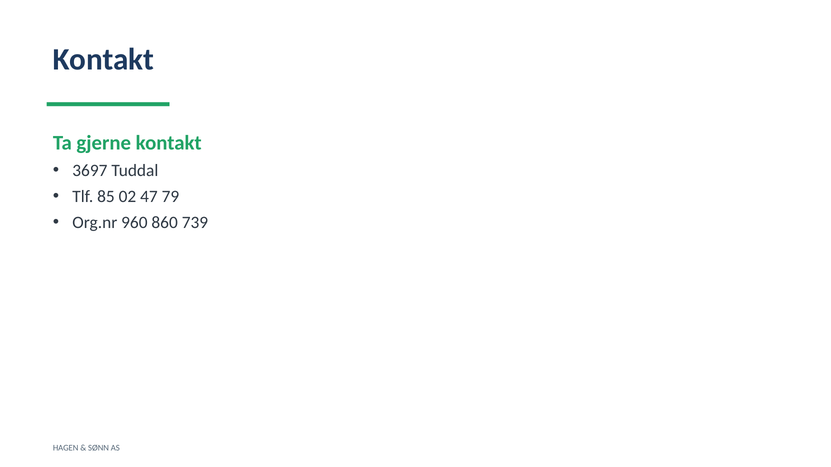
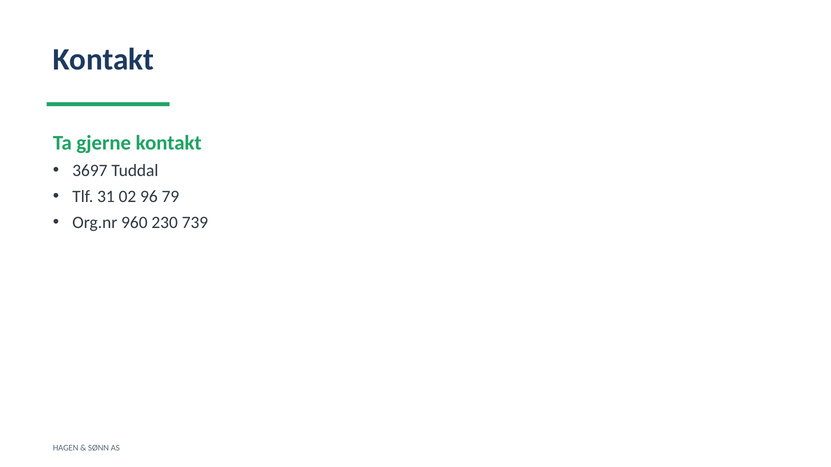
85: 85 -> 31 (106, 197)
47: 47 -> 96 (149, 197)
860: 860 -> 230 (165, 223)
